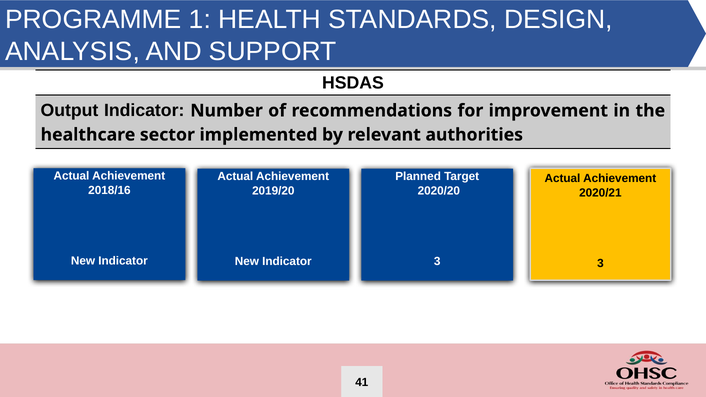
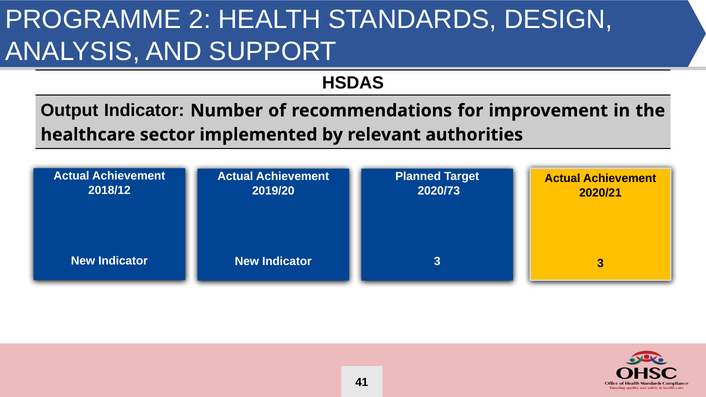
1: 1 -> 2 (200, 20)
2018/16: 2018/16 -> 2018/12 (109, 190)
2020/20: 2020/20 -> 2020/73 (439, 191)
